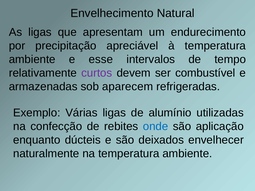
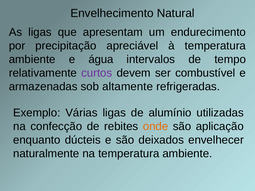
esse: esse -> água (101, 59)
aparecem: aparecem -> altamente (128, 87)
onde colour: blue -> orange (156, 127)
